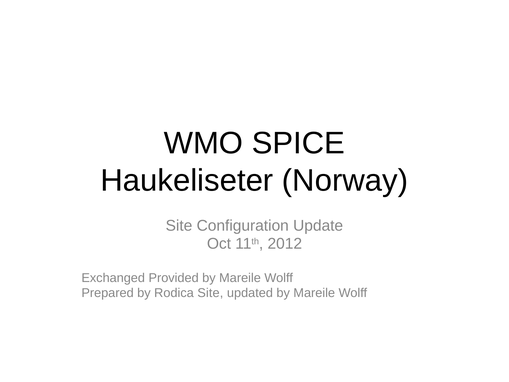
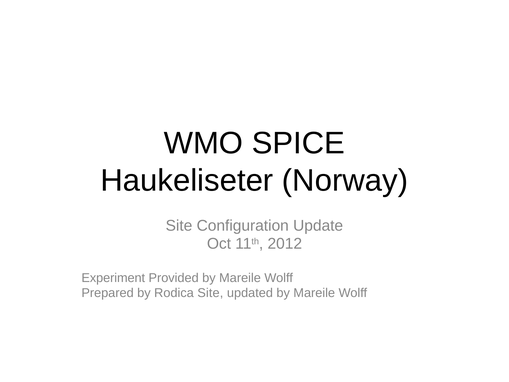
Exchanged: Exchanged -> Experiment (113, 278)
